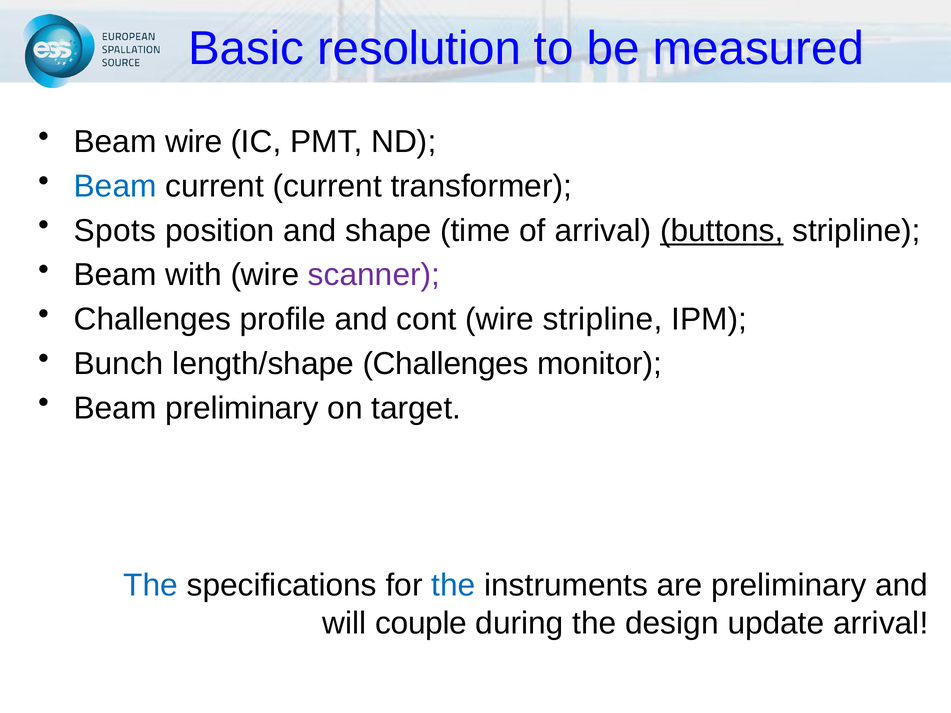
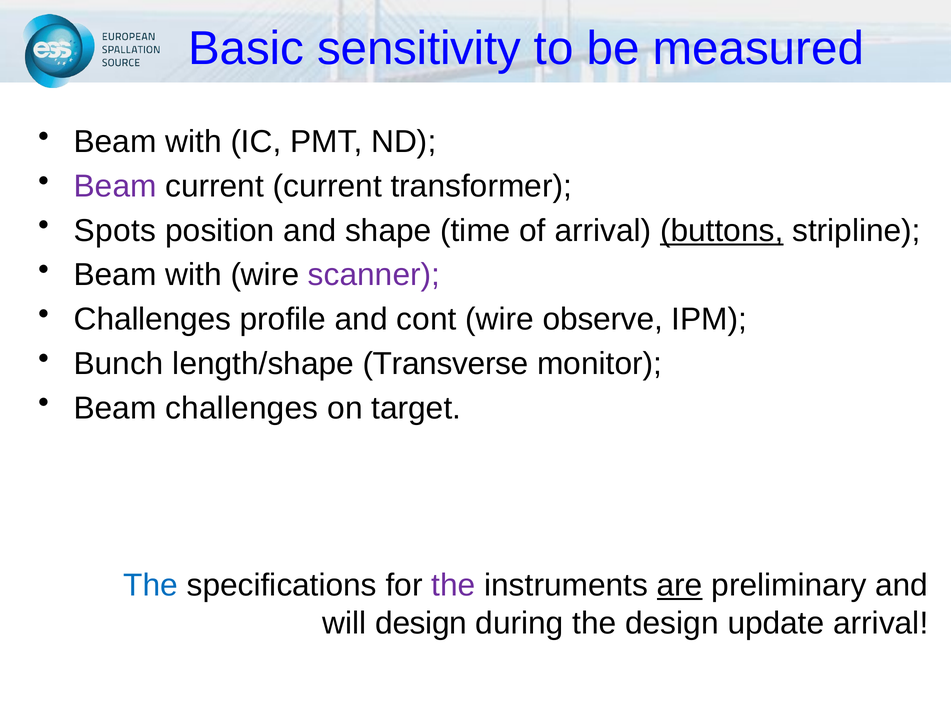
resolution: resolution -> sensitivity (419, 49)
wire: wire -> with (194, 142)
Beam colour: blue -> purple (115, 186)
wire stripline: stripline -> observe (603, 320)
length/shape Challenges: Challenges -> Transverse (446, 364)
Beam preliminary: preliminary -> challenges (242, 408)
the colour: blue -> purple (454, 586)
are underline: none -> present (680, 586)
will couple: couple -> design (421, 624)
